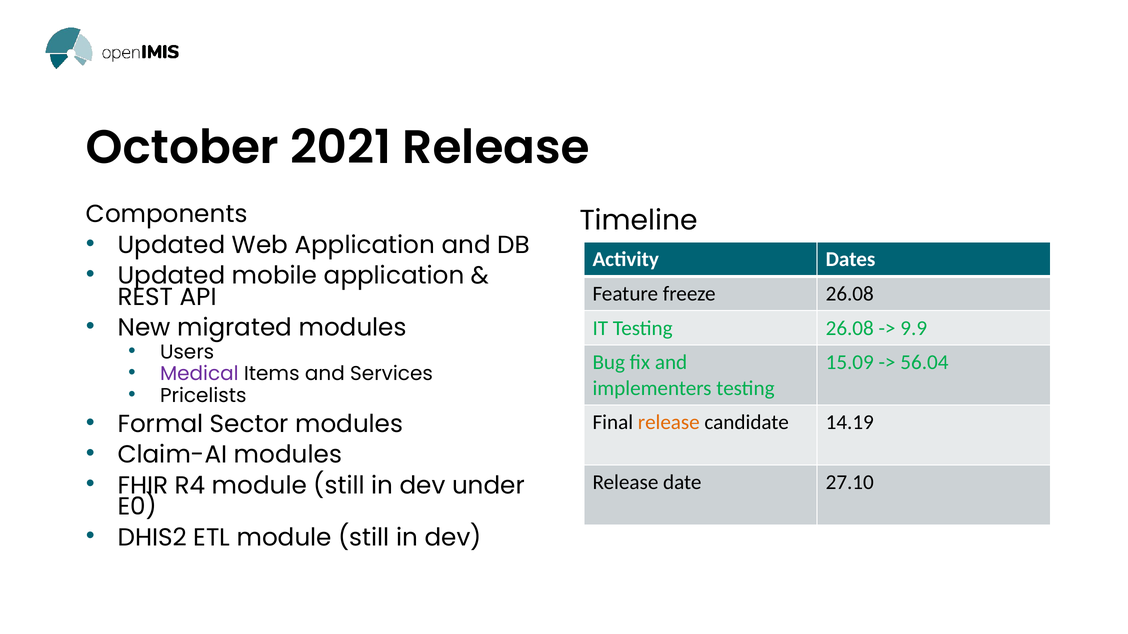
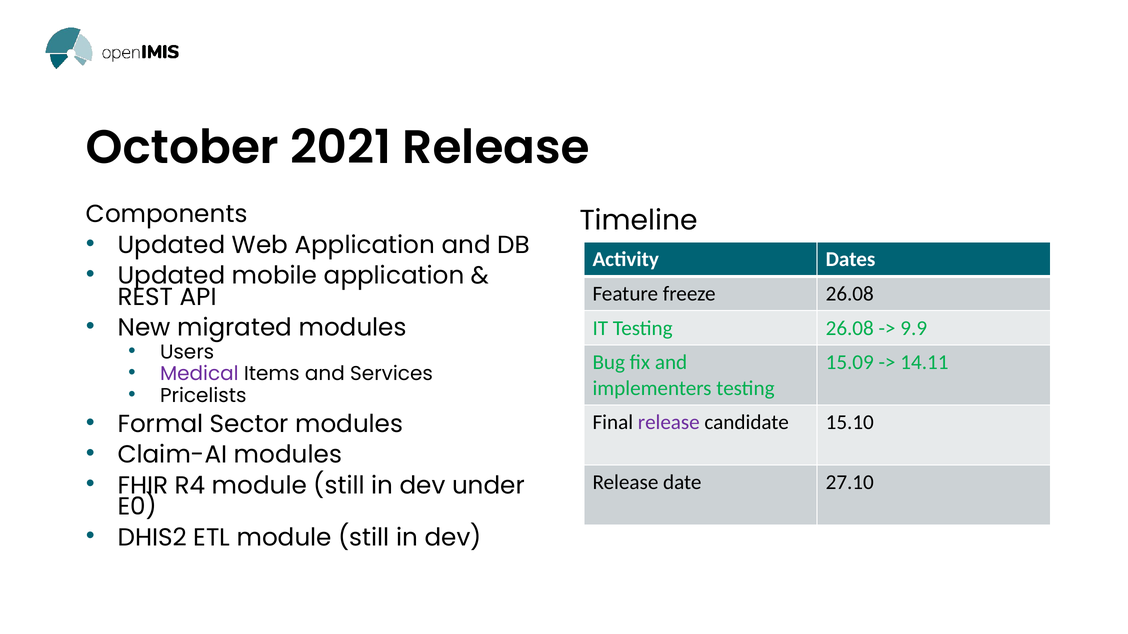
56.04: 56.04 -> 14.11 (924, 363)
release colour: orange -> purple (669, 423)
14.19: 14.19 -> 15.10 (850, 423)
